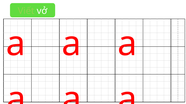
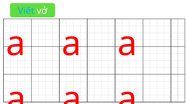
Viết colour: light green -> light blue (26, 11)
